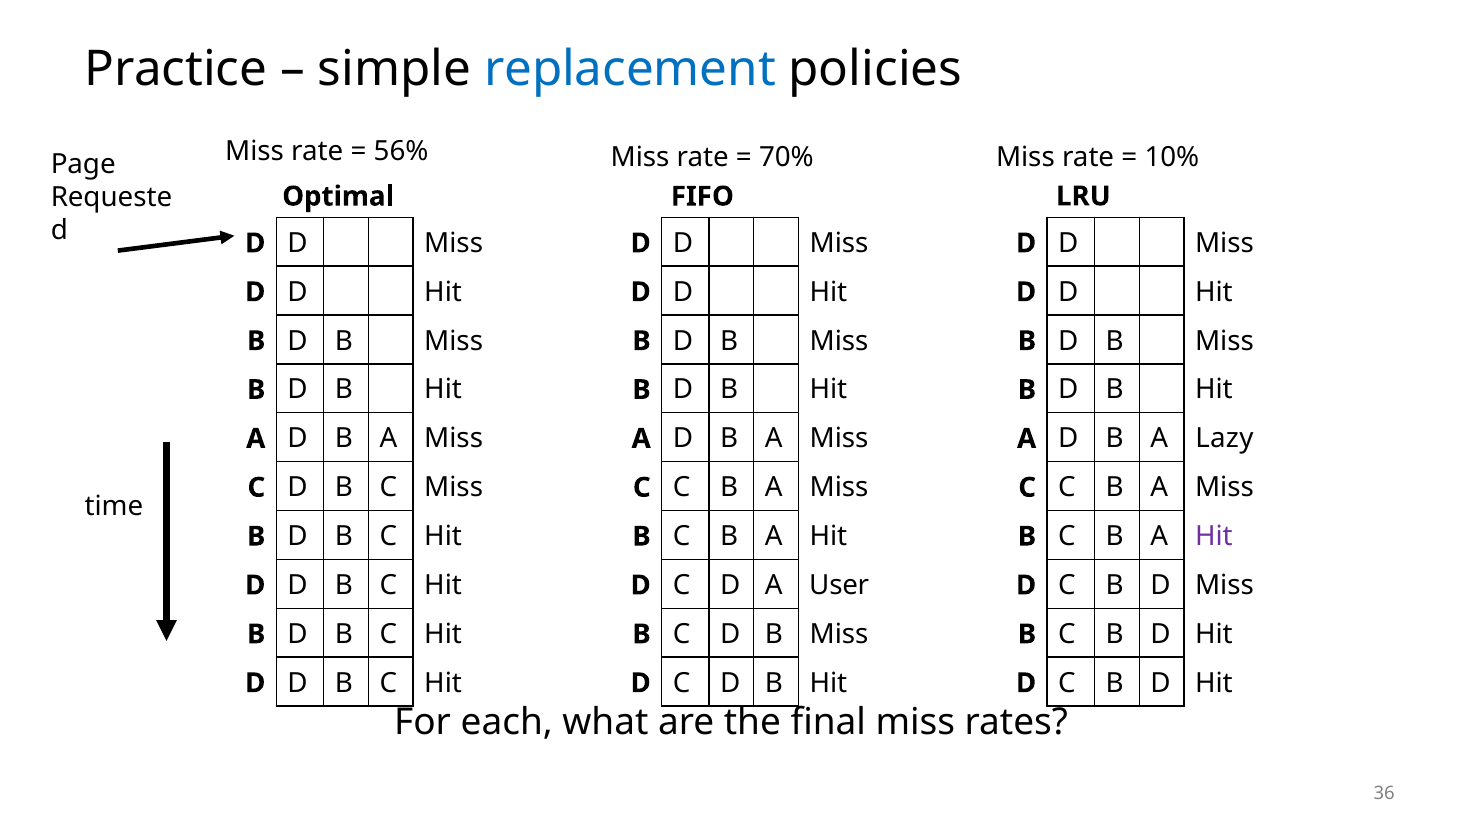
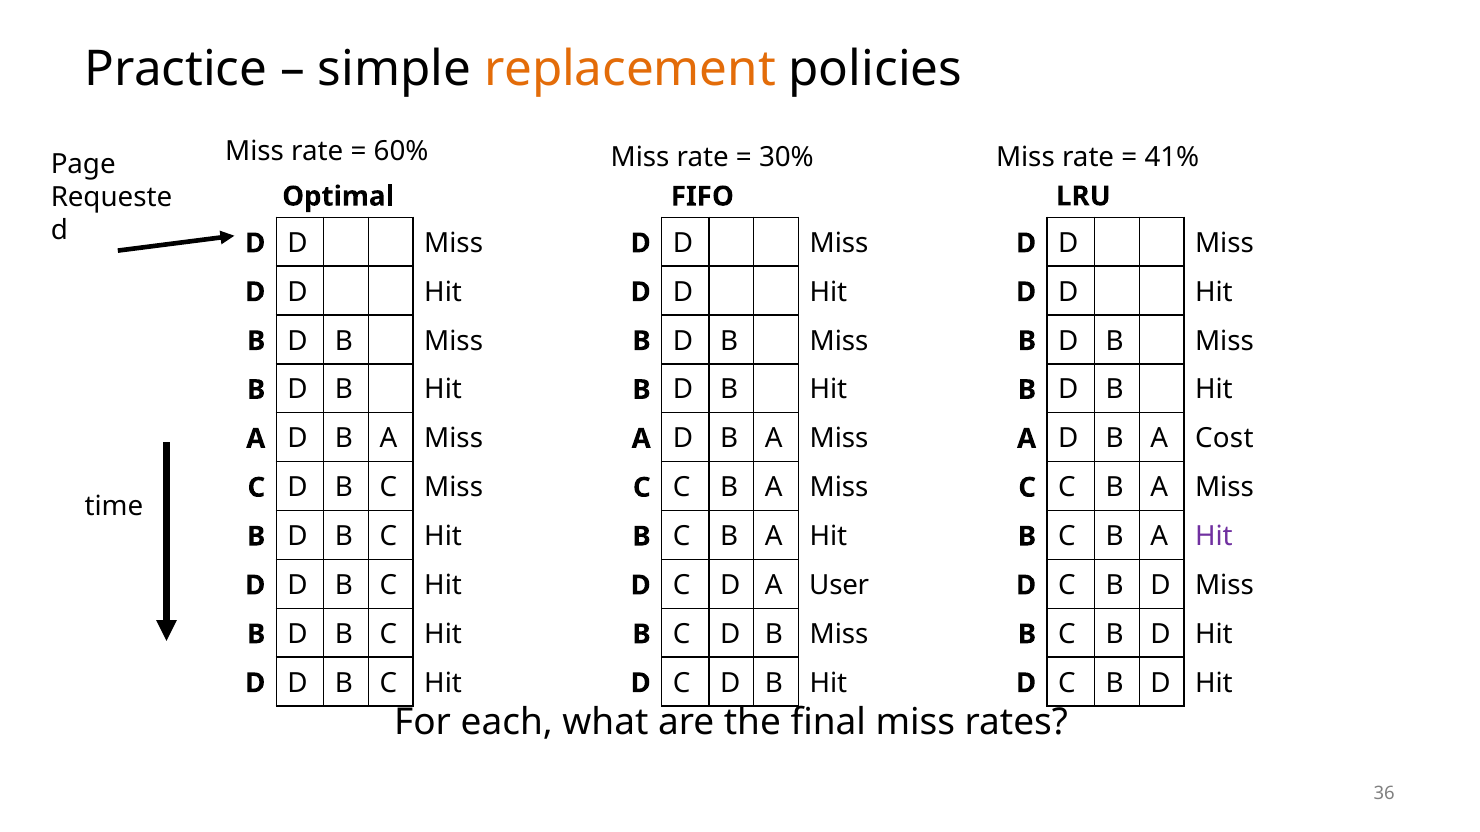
replacement colour: blue -> orange (630, 69)
56%: 56% -> 60% (401, 151)
70%: 70% -> 30% (786, 157)
10%: 10% -> 41% (1172, 157)
Lazy: Lazy -> Cost (1224, 439)
